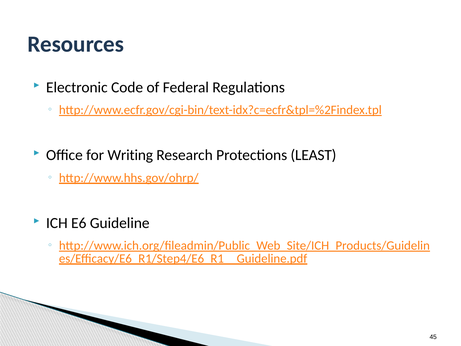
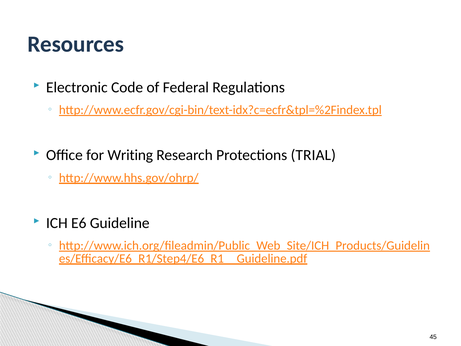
LEAST: LEAST -> TRIAL (313, 155)
